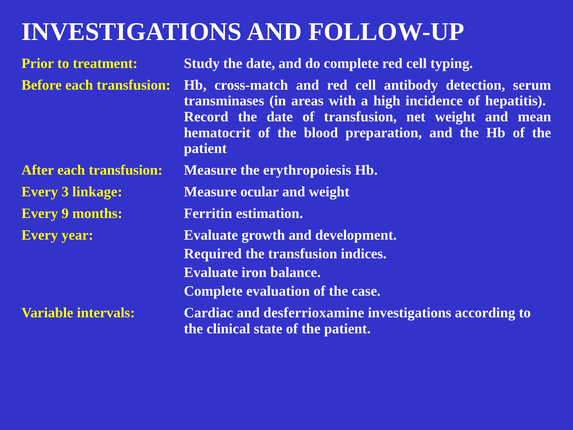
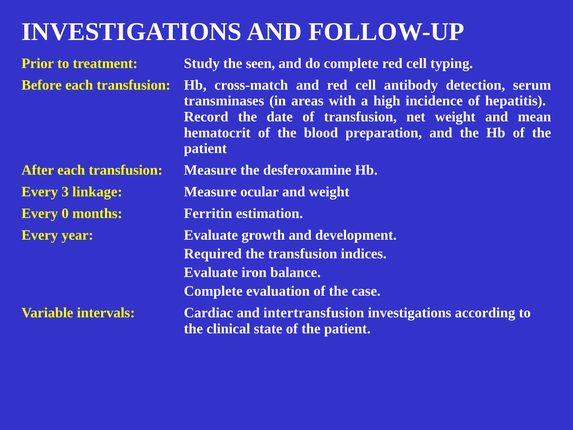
Study the date: date -> seen (260, 63)
erythropoiesis: erythropoiesis -> desferoxamine (307, 170)
9: 9 -> 0 (65, 213)
desferrioxamine: desferrioxamine -> intertransfusion (314, 313)
